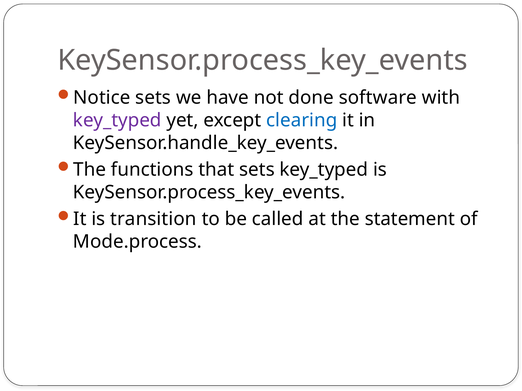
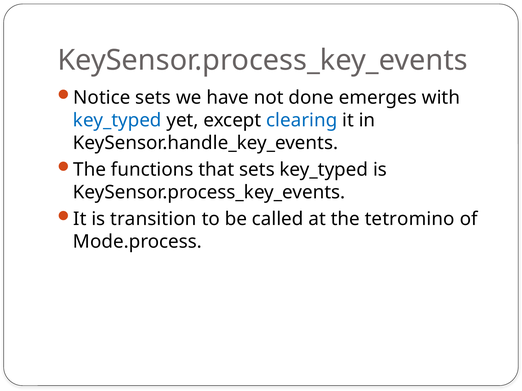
software: software -> emerges (378, 98)
key_typed colour: purple -> blue (117, 120)
statement: statement -> tetromino (410, 219)
